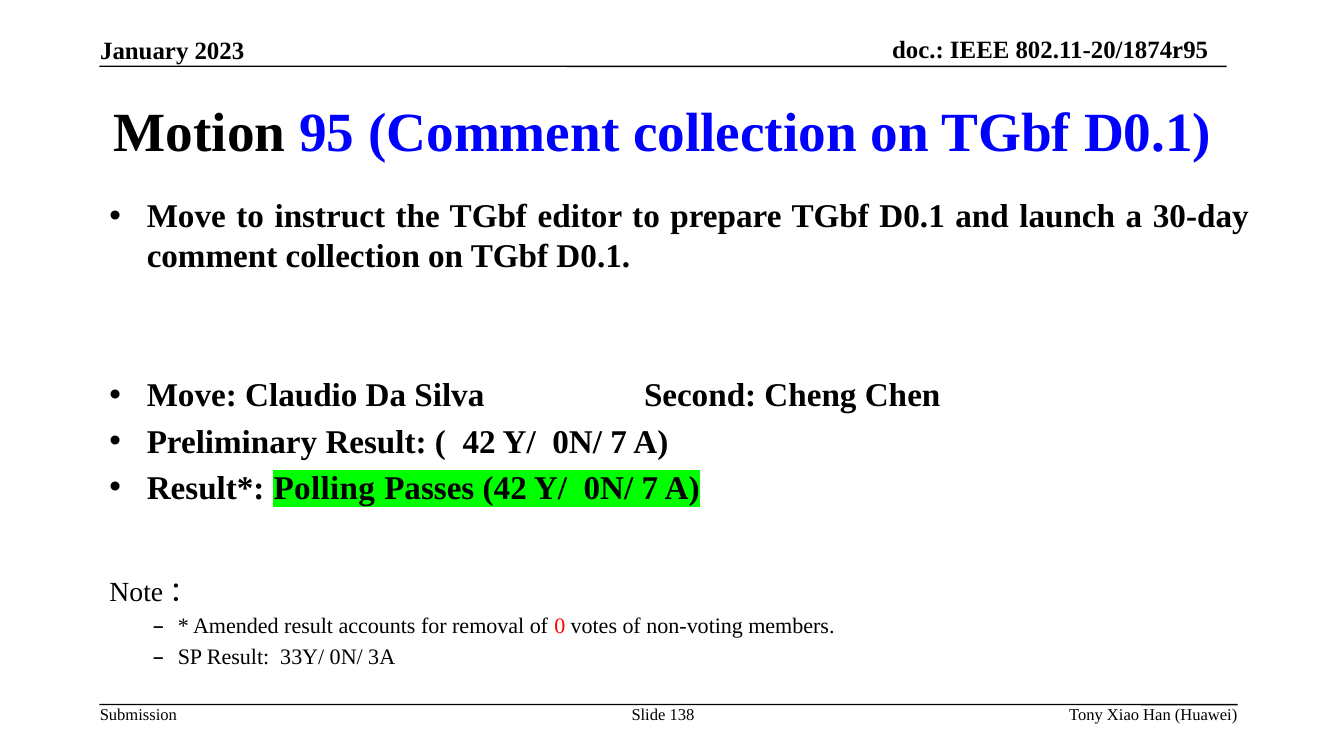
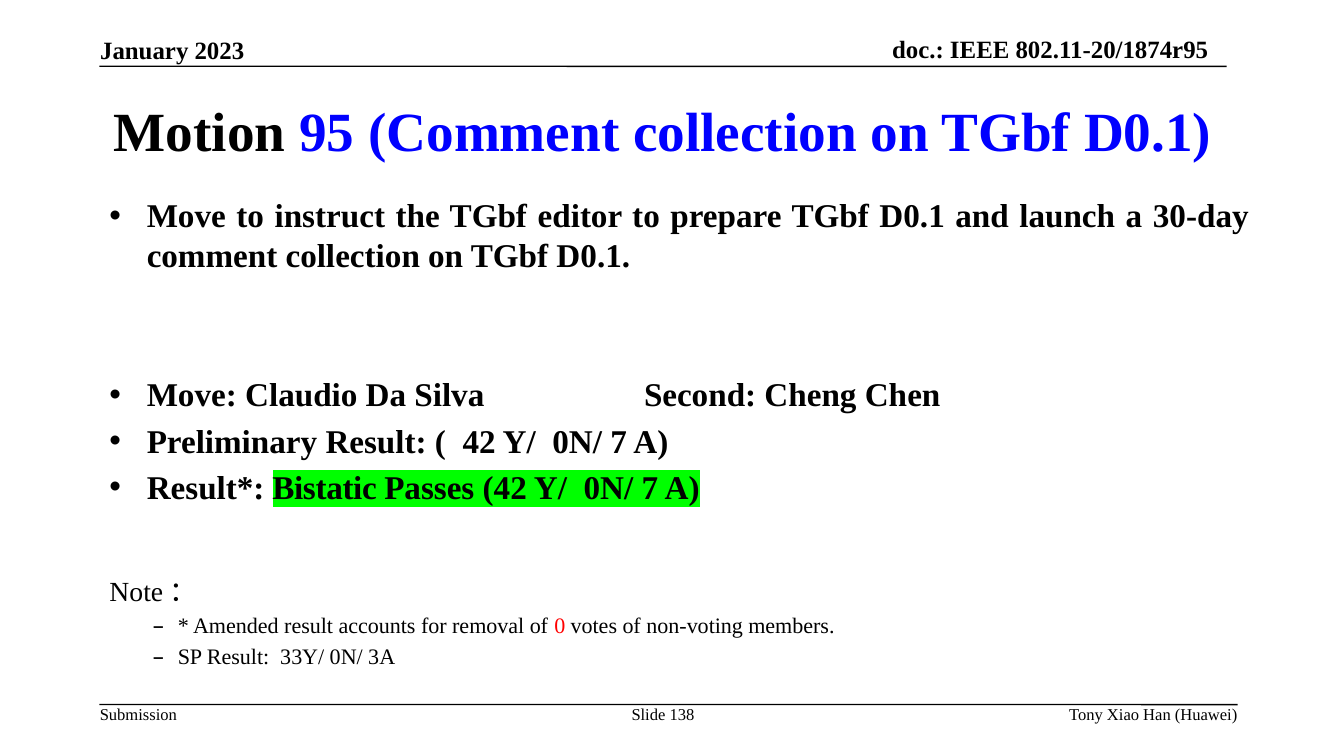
Polling: Polling -> Bistatic (325, 489)
